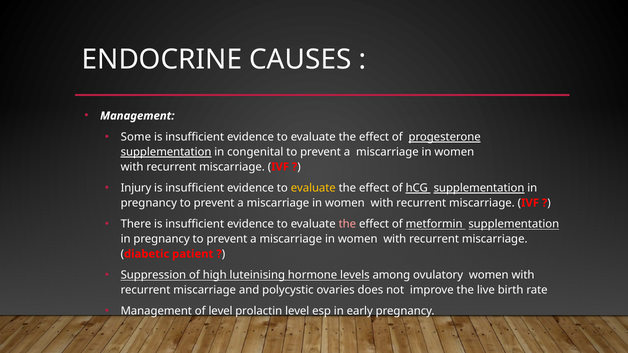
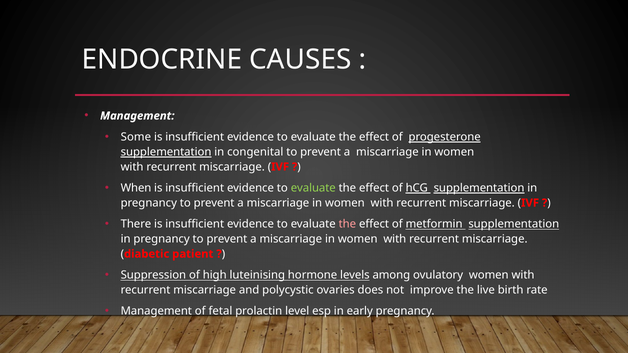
Injury: Injury -> When (136, 188)
evaluate colour: yellow -> light green (313, 188)
of level: level -> fetal (220, 311)
